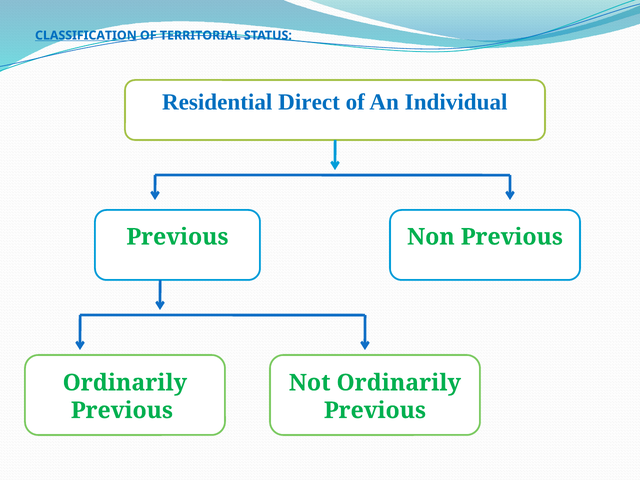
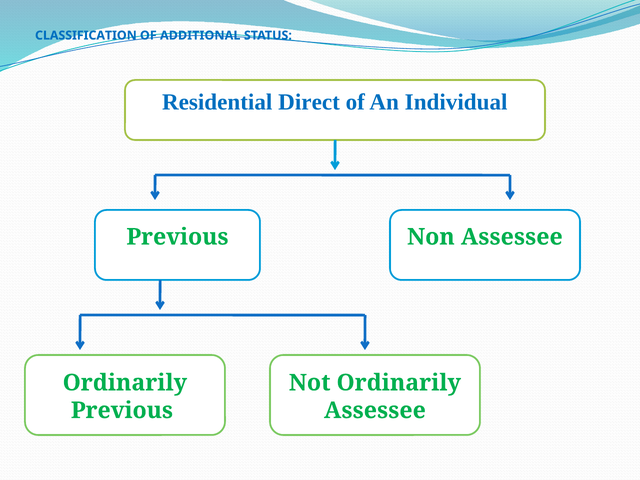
CLASSIFICATION underline: present -> none (86, 35)
TERRITORIAL: TERRITORIAL -> ADDITIONAL (200, 35)
Non Previous: Previous -> Assessee (512, 237)
Previous: Previous -> Assessee (375, 410)
